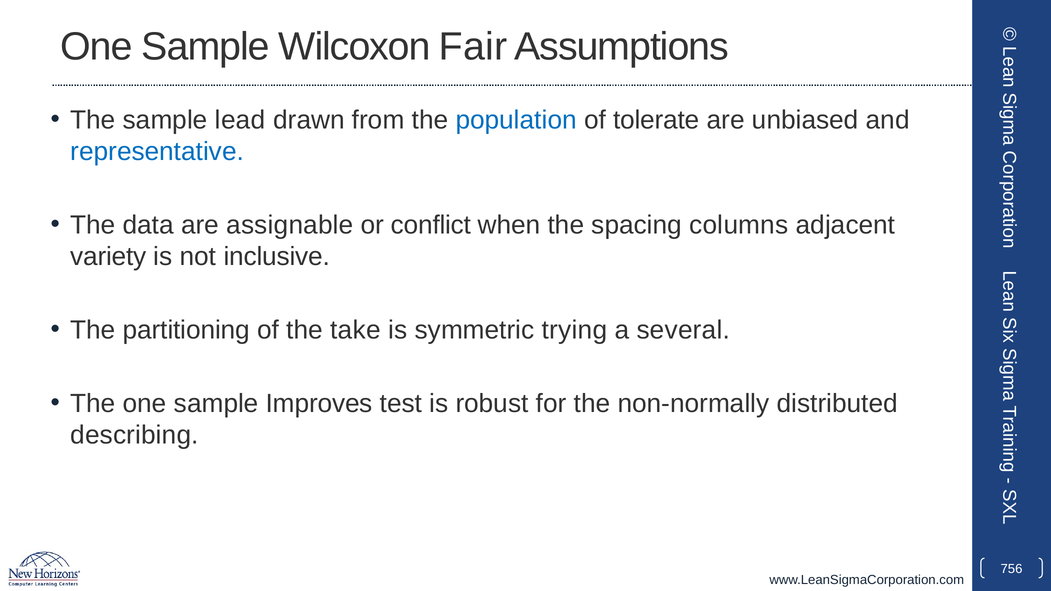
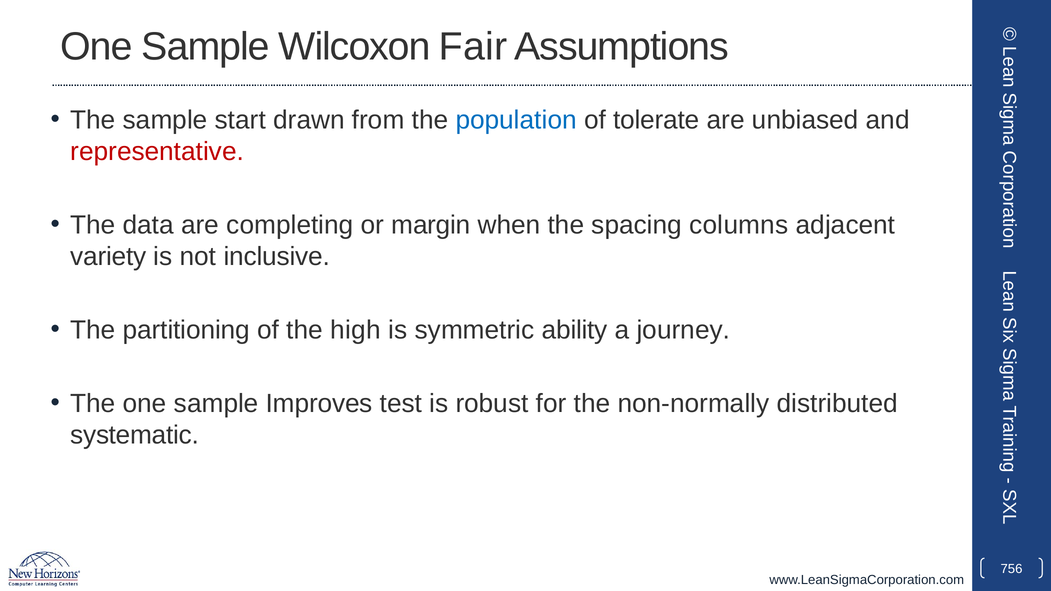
lead: lead -> start (240, 120)
representative colour: blue -> red (157, 152)
assignable: assignable -> completing (290, 225)
conflict: conflict -> margin (431, 225)
take: take -> high (355, 330)
trying: trying -> ability (575, 330)
several: several -> journey (683, 330)
describing: describing -> systematic (135, 435)
